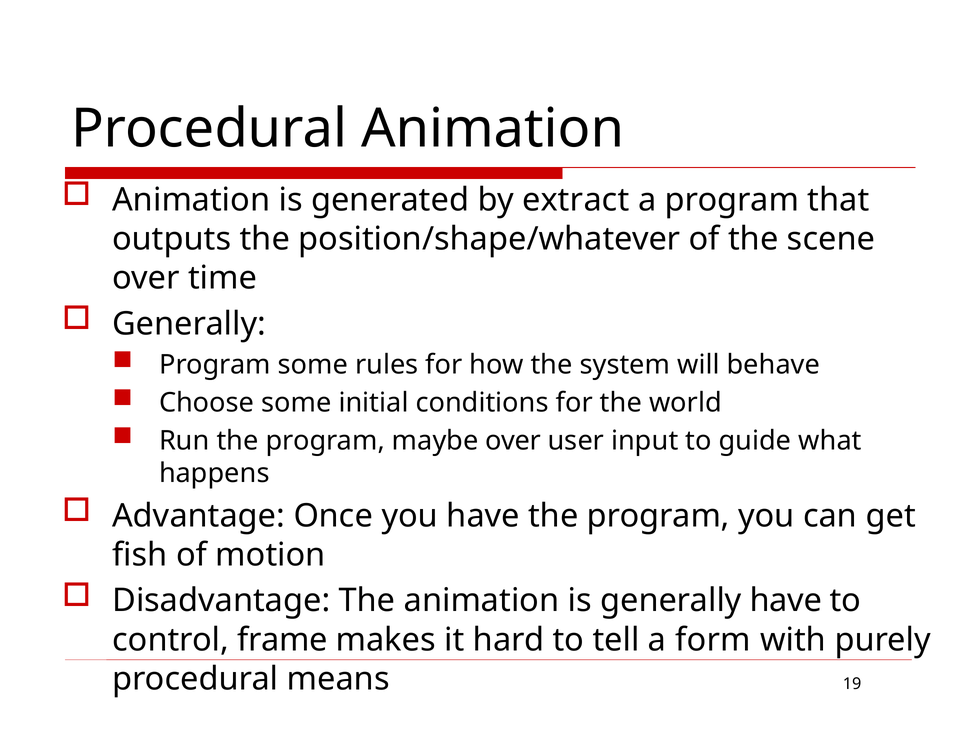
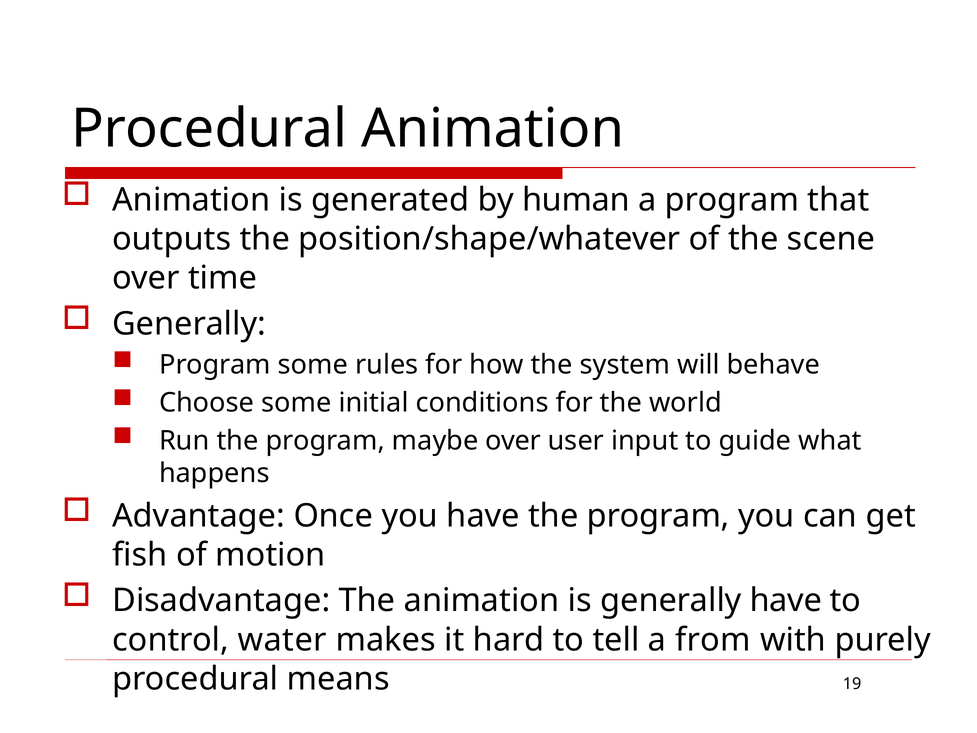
extract: extract -> human (576, 200)
frame: frame -> water (282, 640)
form: form -> from (713, 640)
